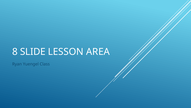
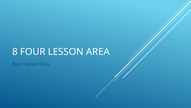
SLIDE: SLIDE -> FOUR (33, 52)
